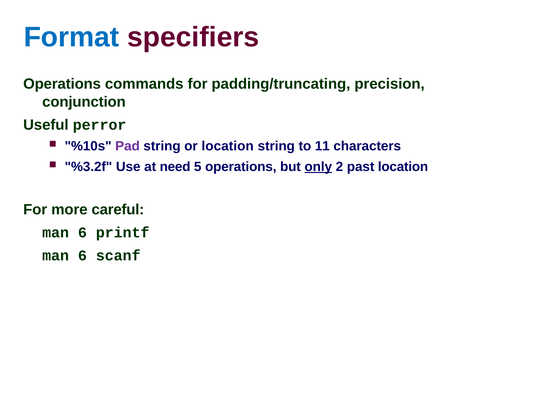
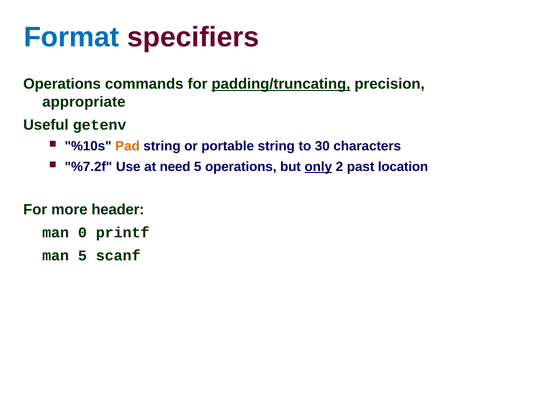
padding/truncating underline: none -> present (281, 84)
conjunction: conjunction -> appropriate (84, 102)
perror: perror -> getenv (100, 125)
Pad colour: purple -> orange (128, 146)
or location: location -> portable (228, 146)
11: 11 -> 30 (322, 146)
%3.2f: %3.2f -> %7.2f (88, 167)
careful: careful -> header (118, 210)
6: 6 -> 0 (82, 233)
6: 6 -> 5 (82, 256)
